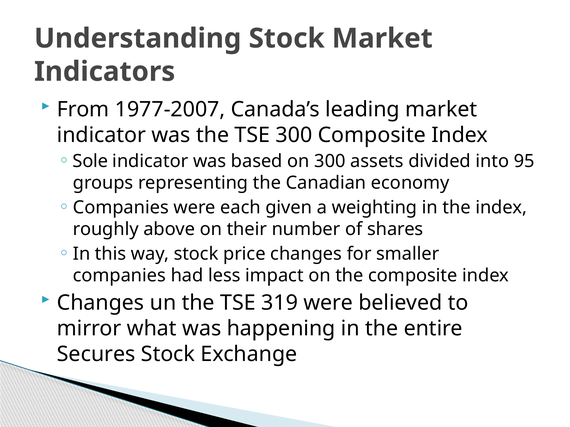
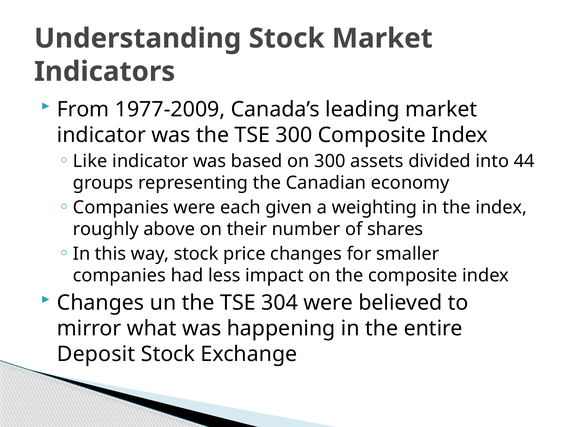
1977-2007: 1977-2007 -> 1977-2009 (170, 109)
Sole: Sole -> Like (90, 161)
95: 95 -> 44 (524, 161)
319: 319 -> 304 (280, 303)
Secures: Secures -> Deposit (96, 354)
